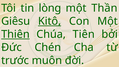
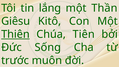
lòng: lòng -> lắng (50, 8)
Kitô underline: present -> none (50, 21)
Chén: Chén -> Sống (48, 47)
